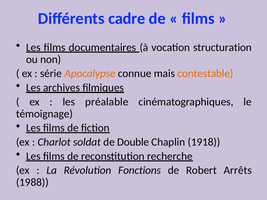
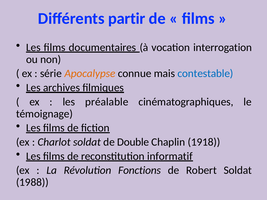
cadre: cadre -> partir (127, 19)
structuration: structuration -> interrogation (223, 47)
contestable colour: orange -> blue (205, 74)
recherche: recherche -> informatif (170, 156)
Robert Arrêts: Arrêts -> Soldat (238, 170)
